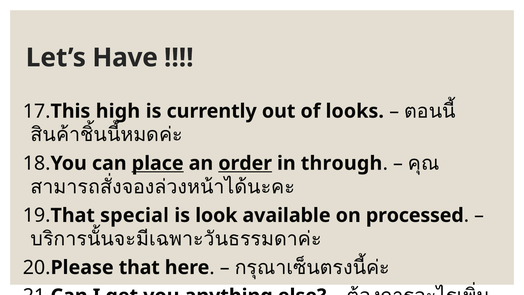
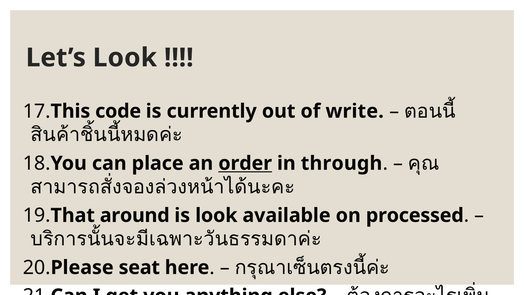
Let’s Have: Have -> Look (125, 58)
high: high -> code (118, 111)
looks: looks -> write (355, 111)
place underline: present -> none (158, 163)
special: special -> around (135, 215)
that: that -> seat (139, 267)
